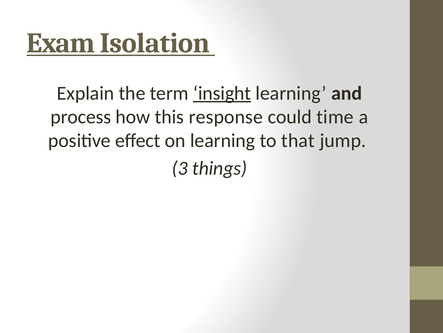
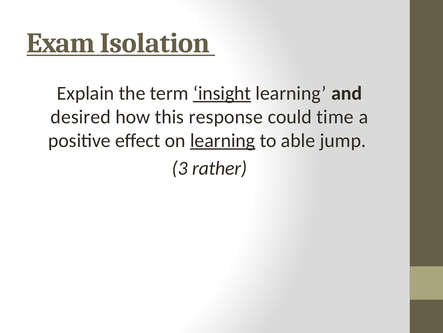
process: process -> desired (81, 117)
learning underline: none -> present (223, 140)
that: that -> able (298, 140)
things: things -> rather (220, 168)
